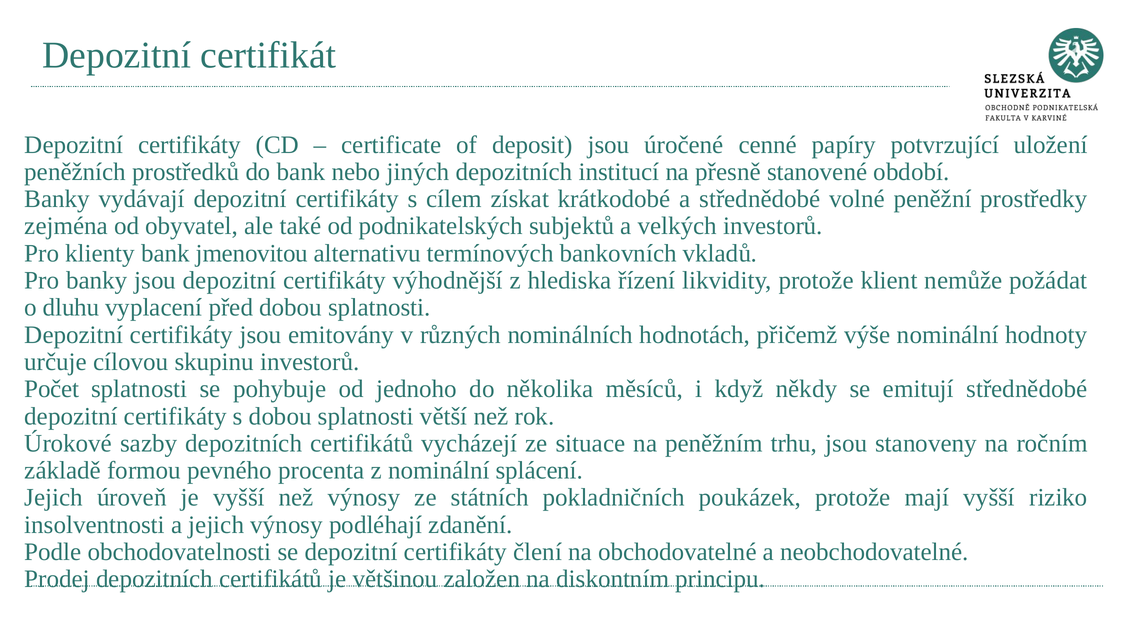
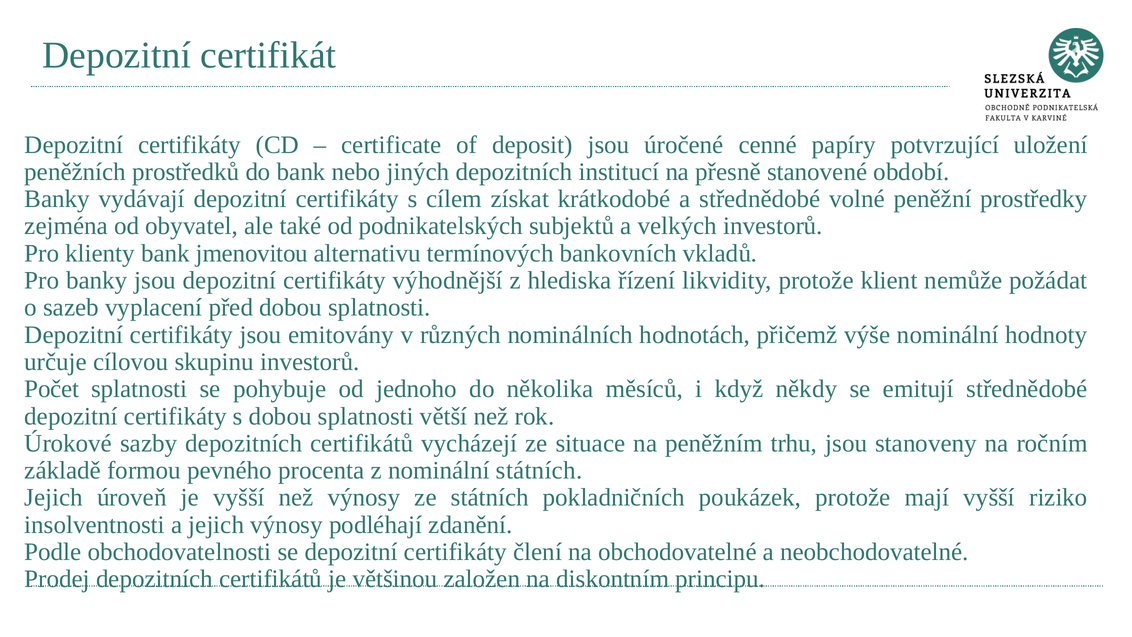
dluhu: dluhu -> sazeb (71, 308)
nominální splácení: splácení -> státních (539, 470)
